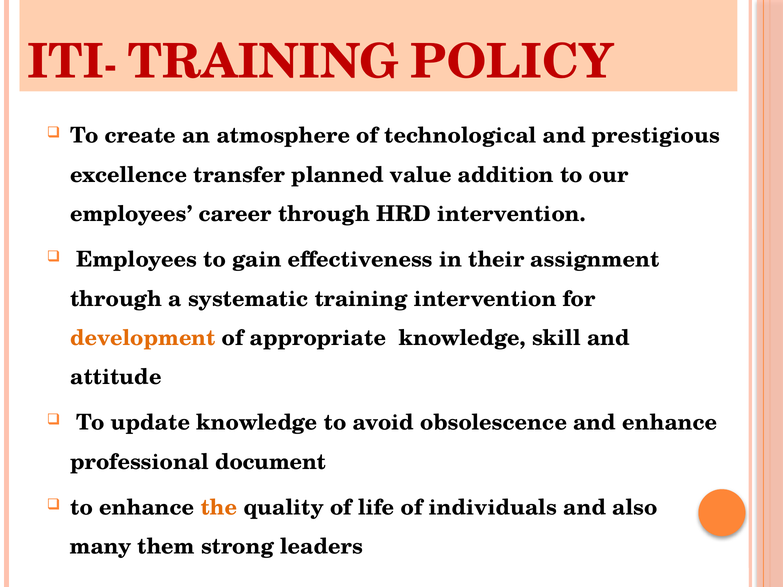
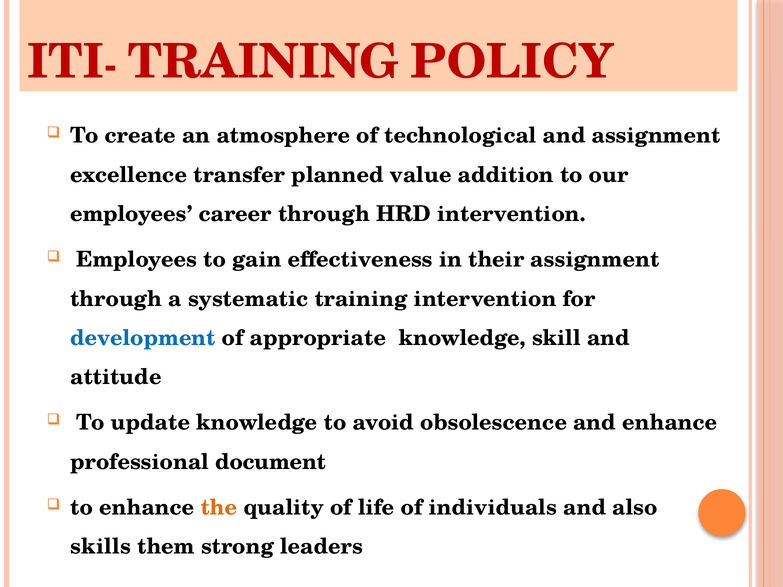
and prestigious: prestigious -> assignment (656, 136)
development colour: orange -> blue (143, 338)
many: many -> skills (101, 547)
